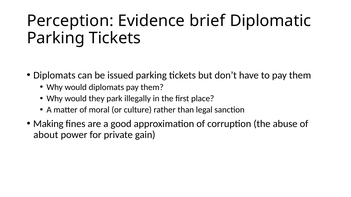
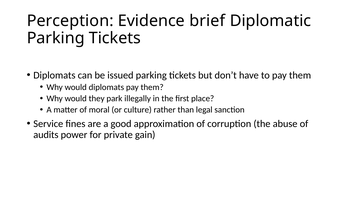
Making: Making -> Service (48, 124)
about: about -> audits (46, 135)
